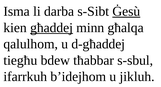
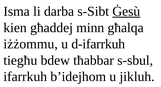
għaddej underline: present -> none (52, 28)
qalulhom: qalulhom -> iżżommu (31, 44)
d-għaddej: d-għaddej -> d-ifarrkuh (98, 44)
